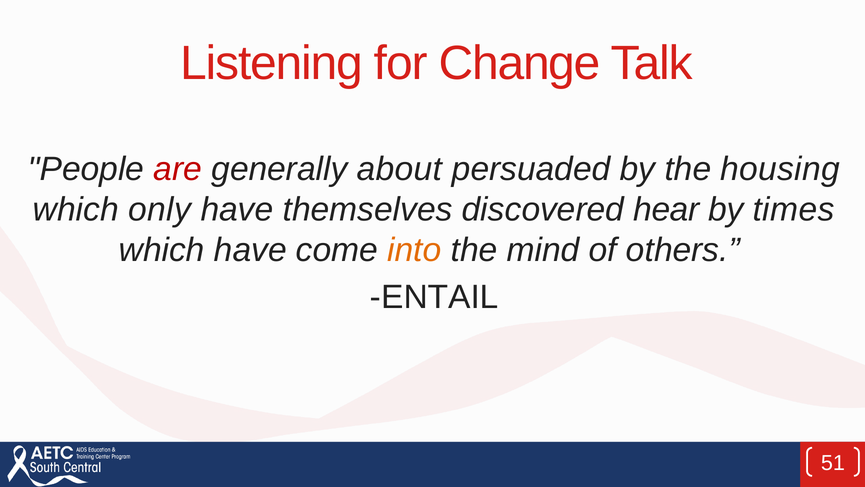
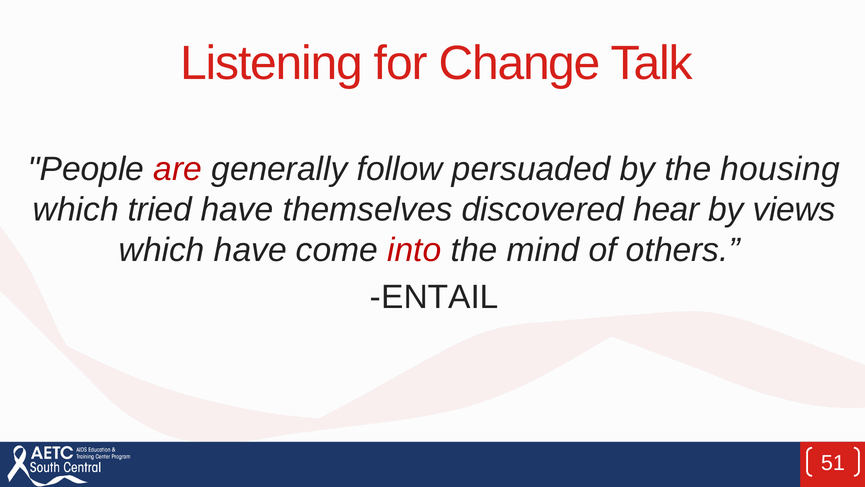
about: about -> follow (400, 169)
only: only -> tried (160, 210)
times: times -> views (794, 210)
into colour: orange -> red (414, 250)
